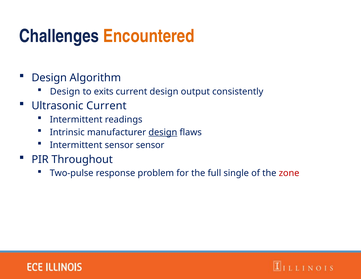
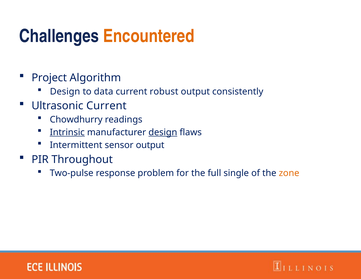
Design: Design -> Project (49, 78)
exits: exits -> data (104, 92)
current design: design -> robust (164, 92)
Intermittent: Intermittent -> Chowdhurry (76, 120)
Intrinsic underline: none -> present (67, 132)
sensor sensor: sensor -> output (150, 145)
zone colour: red -> orange (289, 173)
